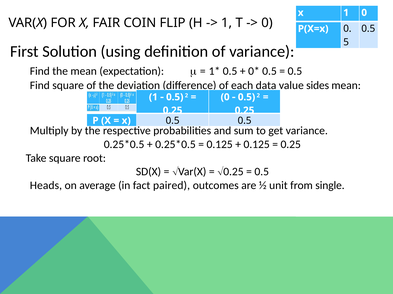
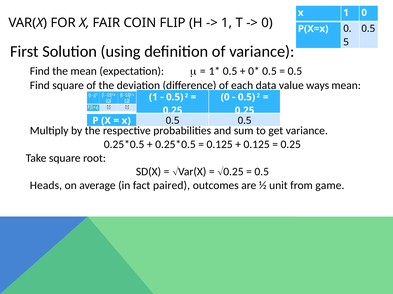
sides: sides -> ways (318, 86)
single: single -> game (330, 186)
